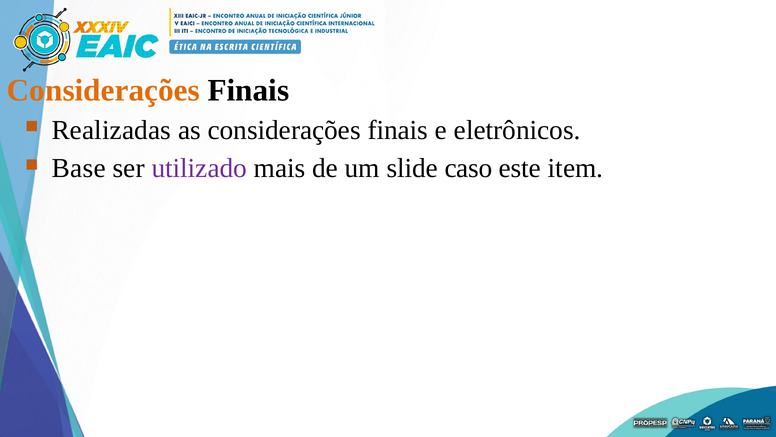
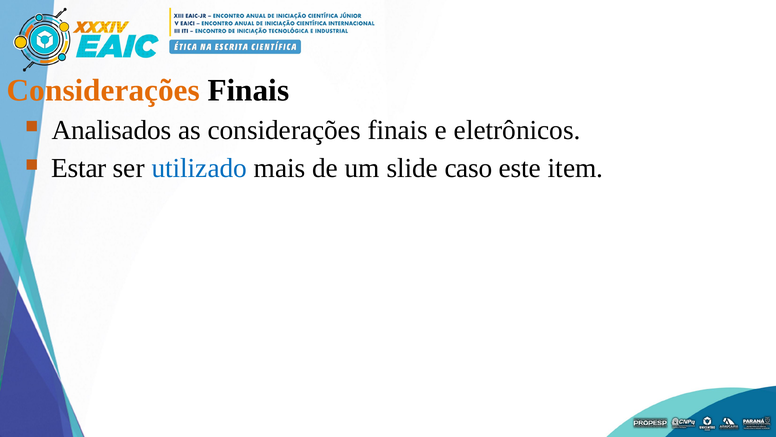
Realizadas: Realizadas -> Analisados (111, 130)
Base: Base -> Estar (79, 168)
utilizado colour: purple -> blue (199, 168)
